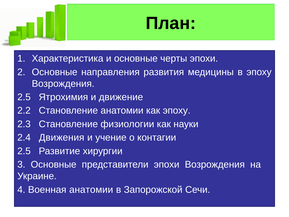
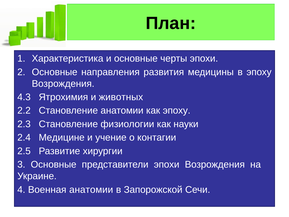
2.5: 2.5 -> 4.3 (24, 97)
движение: движение -> животных (121, 97)
Движения: Движения -> Медицине (62, 137)
